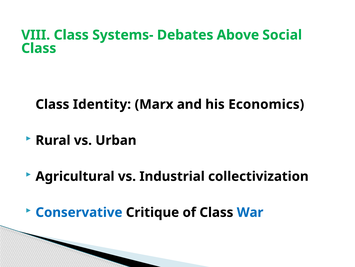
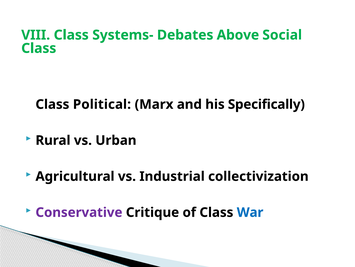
Identity: Identity -> Political (102, 104)
Economics: Economics -> Specifically (266, 104)
Conservative colour: blue -> purple (79, 212)
